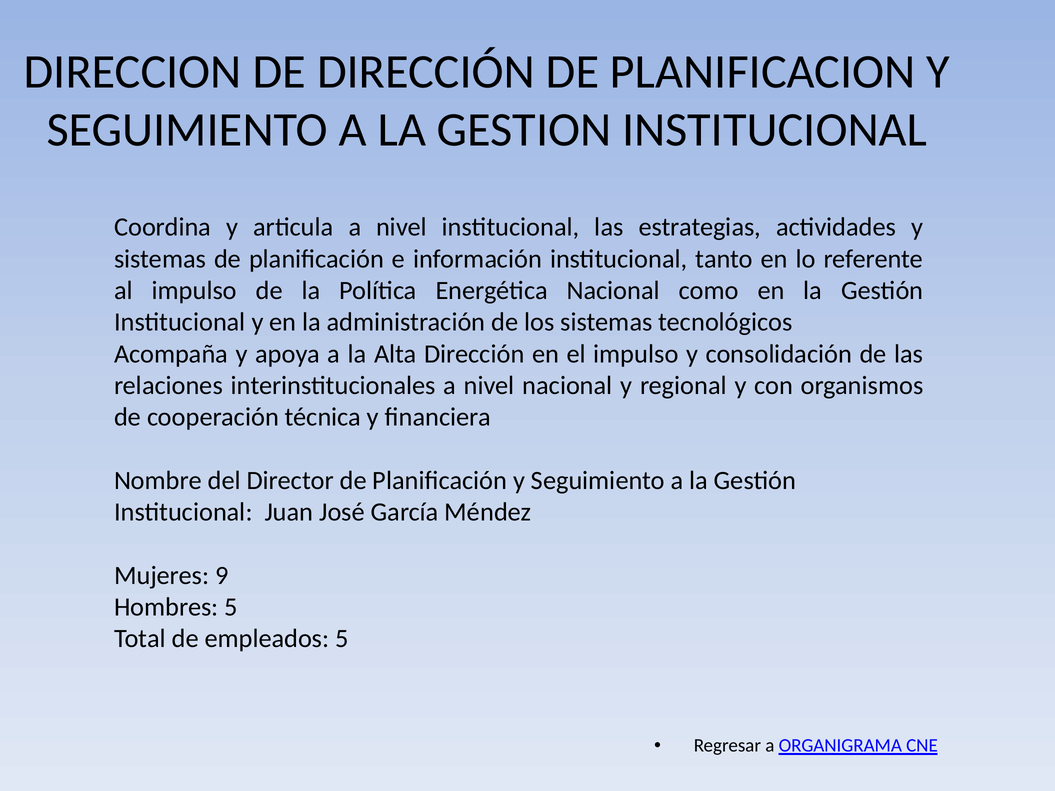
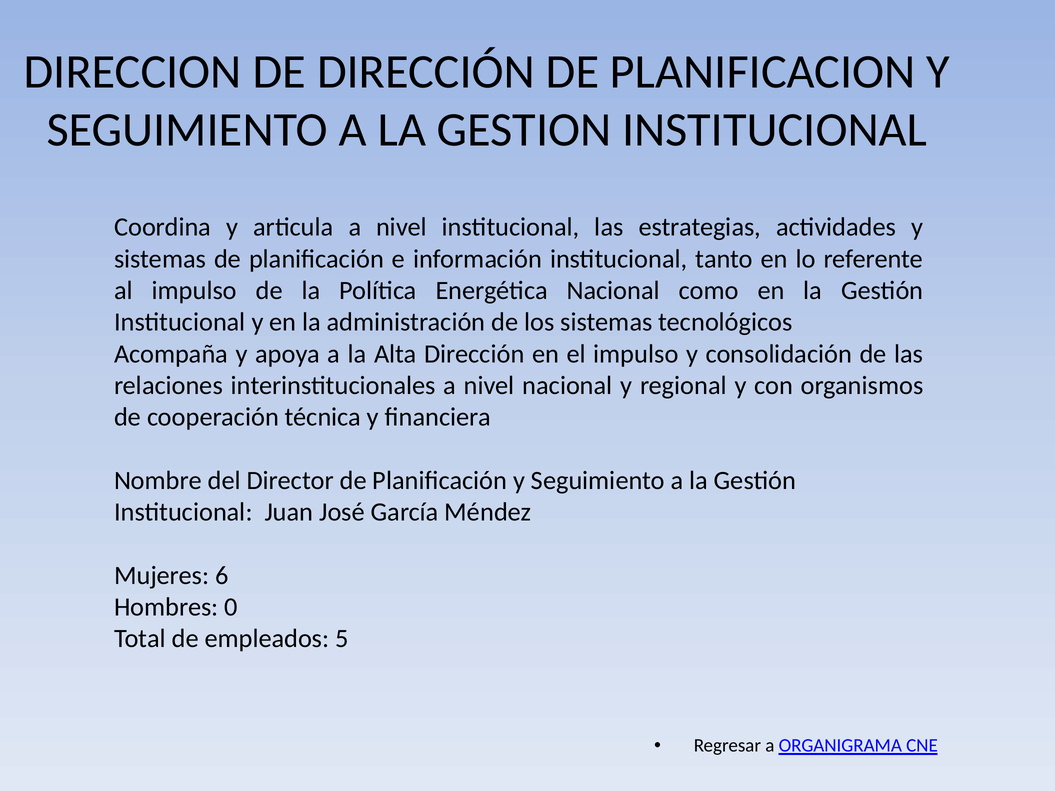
9: 9 -> 6 (222, 575)
Hombres 5: 5 -> 0 (231, 607)
